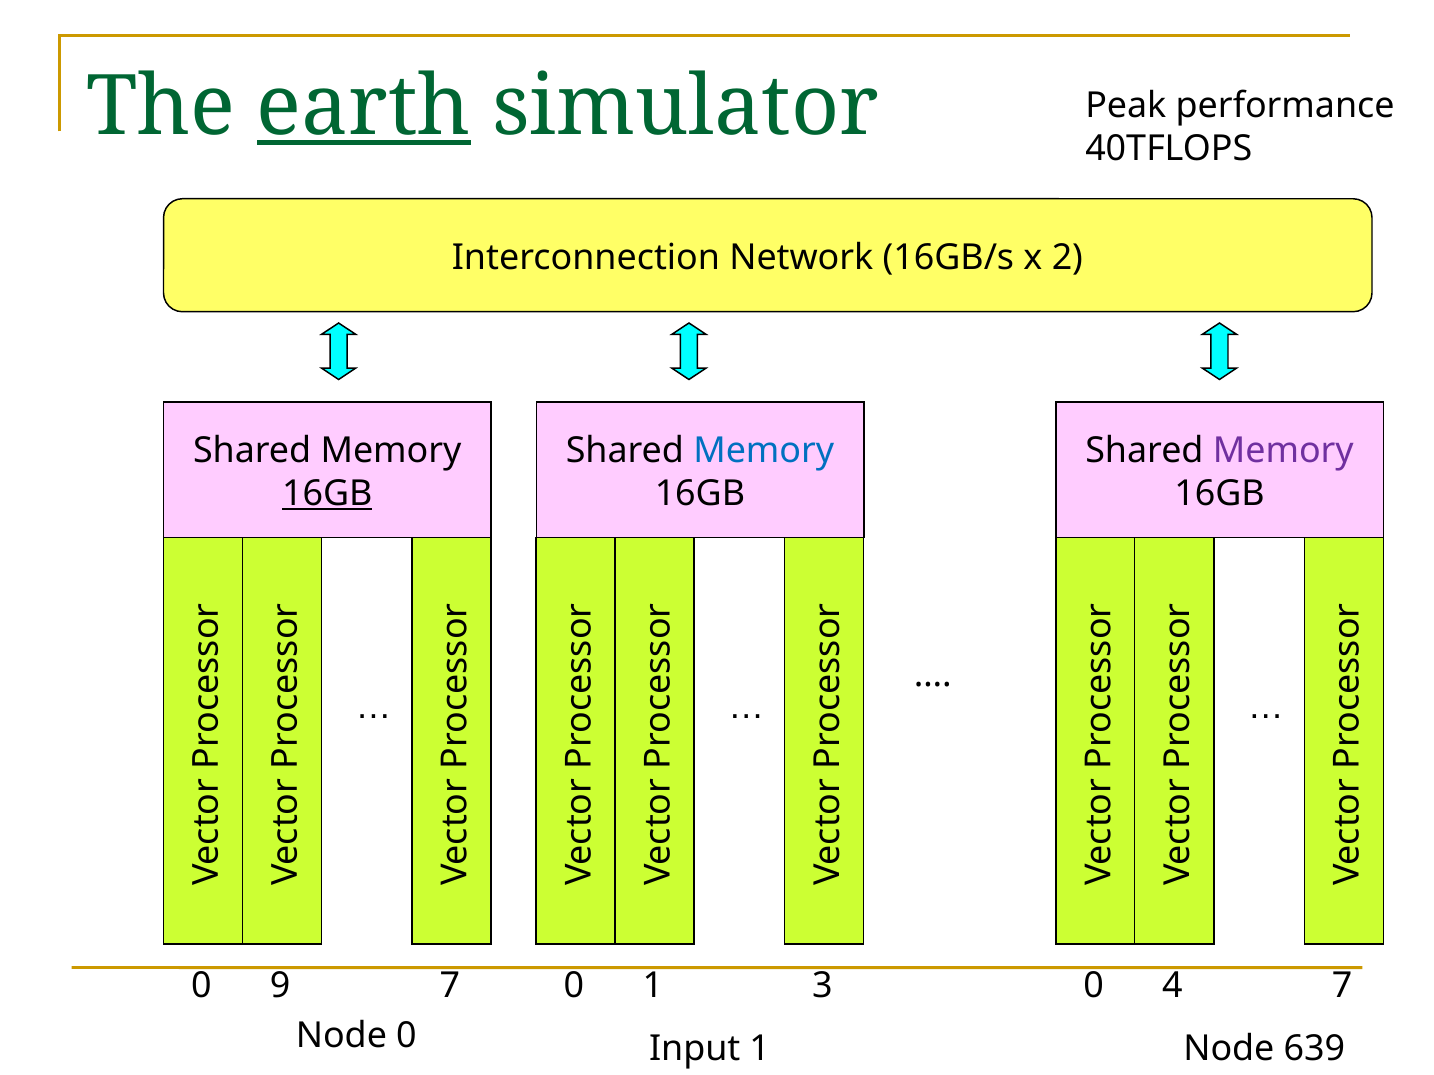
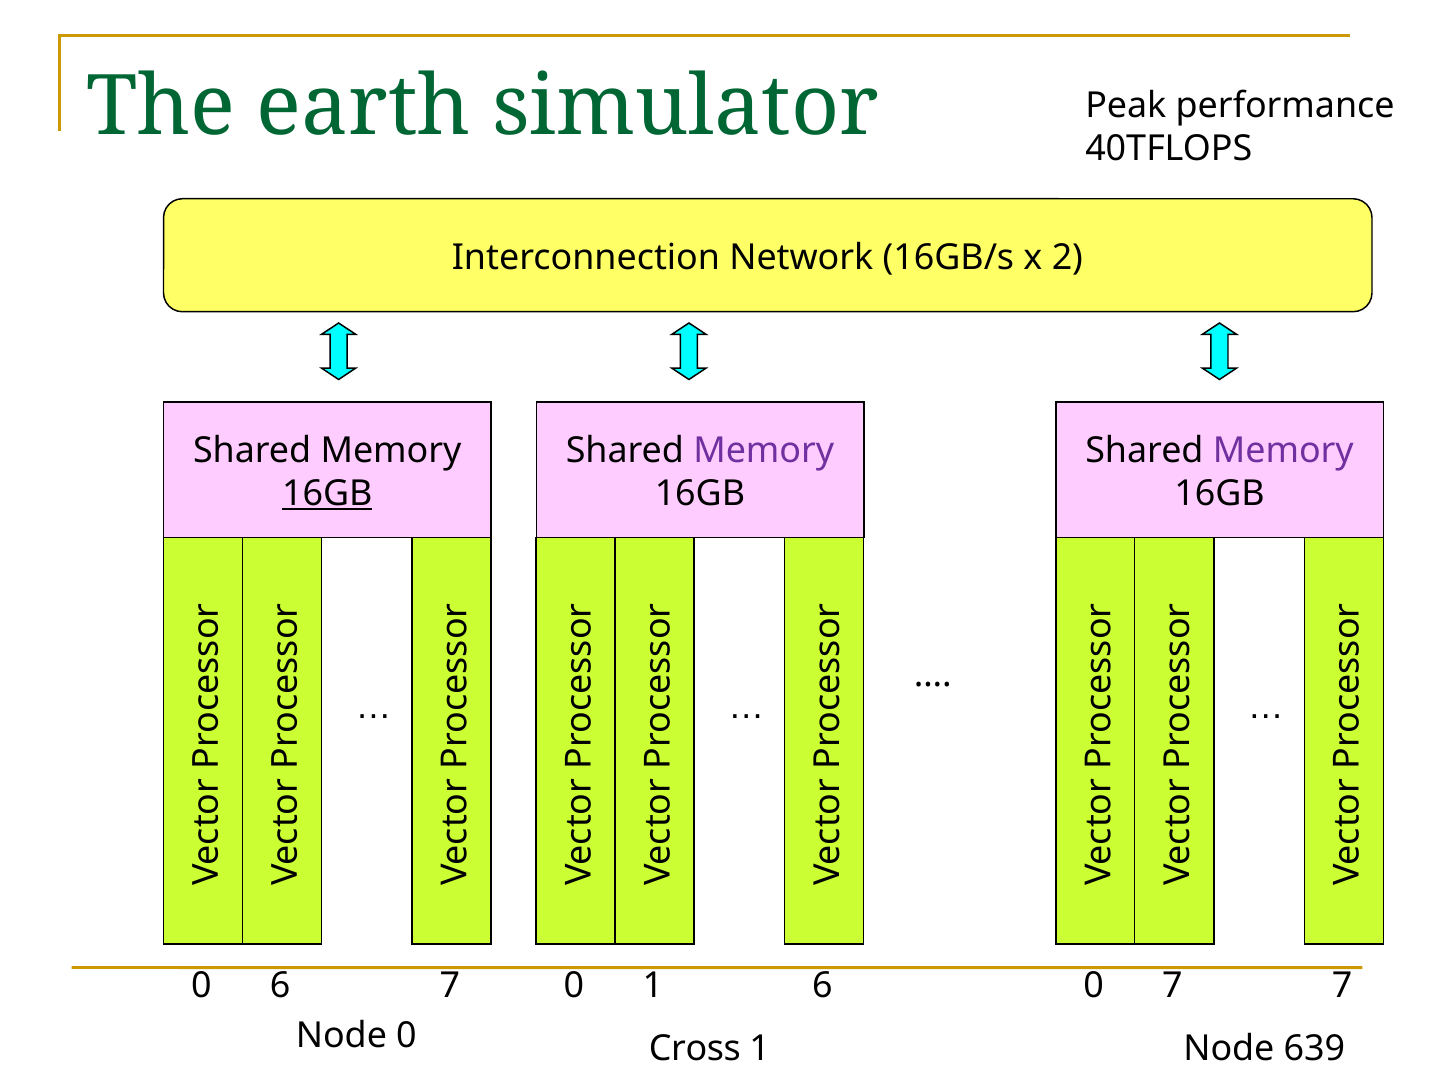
earth underline: present -> none (364, 107)
Memory colour: blue -> purple (764, 451)
0 9: 9 -> 6 (280, 987)
1 3: 3 -> 6 (822, 987)
0 4: 4 -> 7 (1172, 987)
Input: Input -> Cross (695, 1049)
